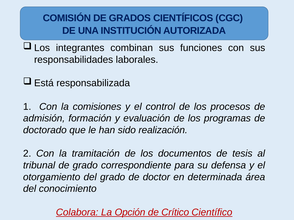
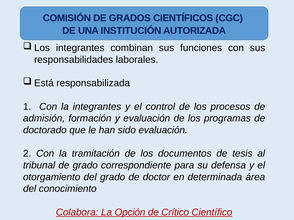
la comisiones: comisiones -> integrantes (97, 107)
sido realización: realización -> evaluación (163, 130)
